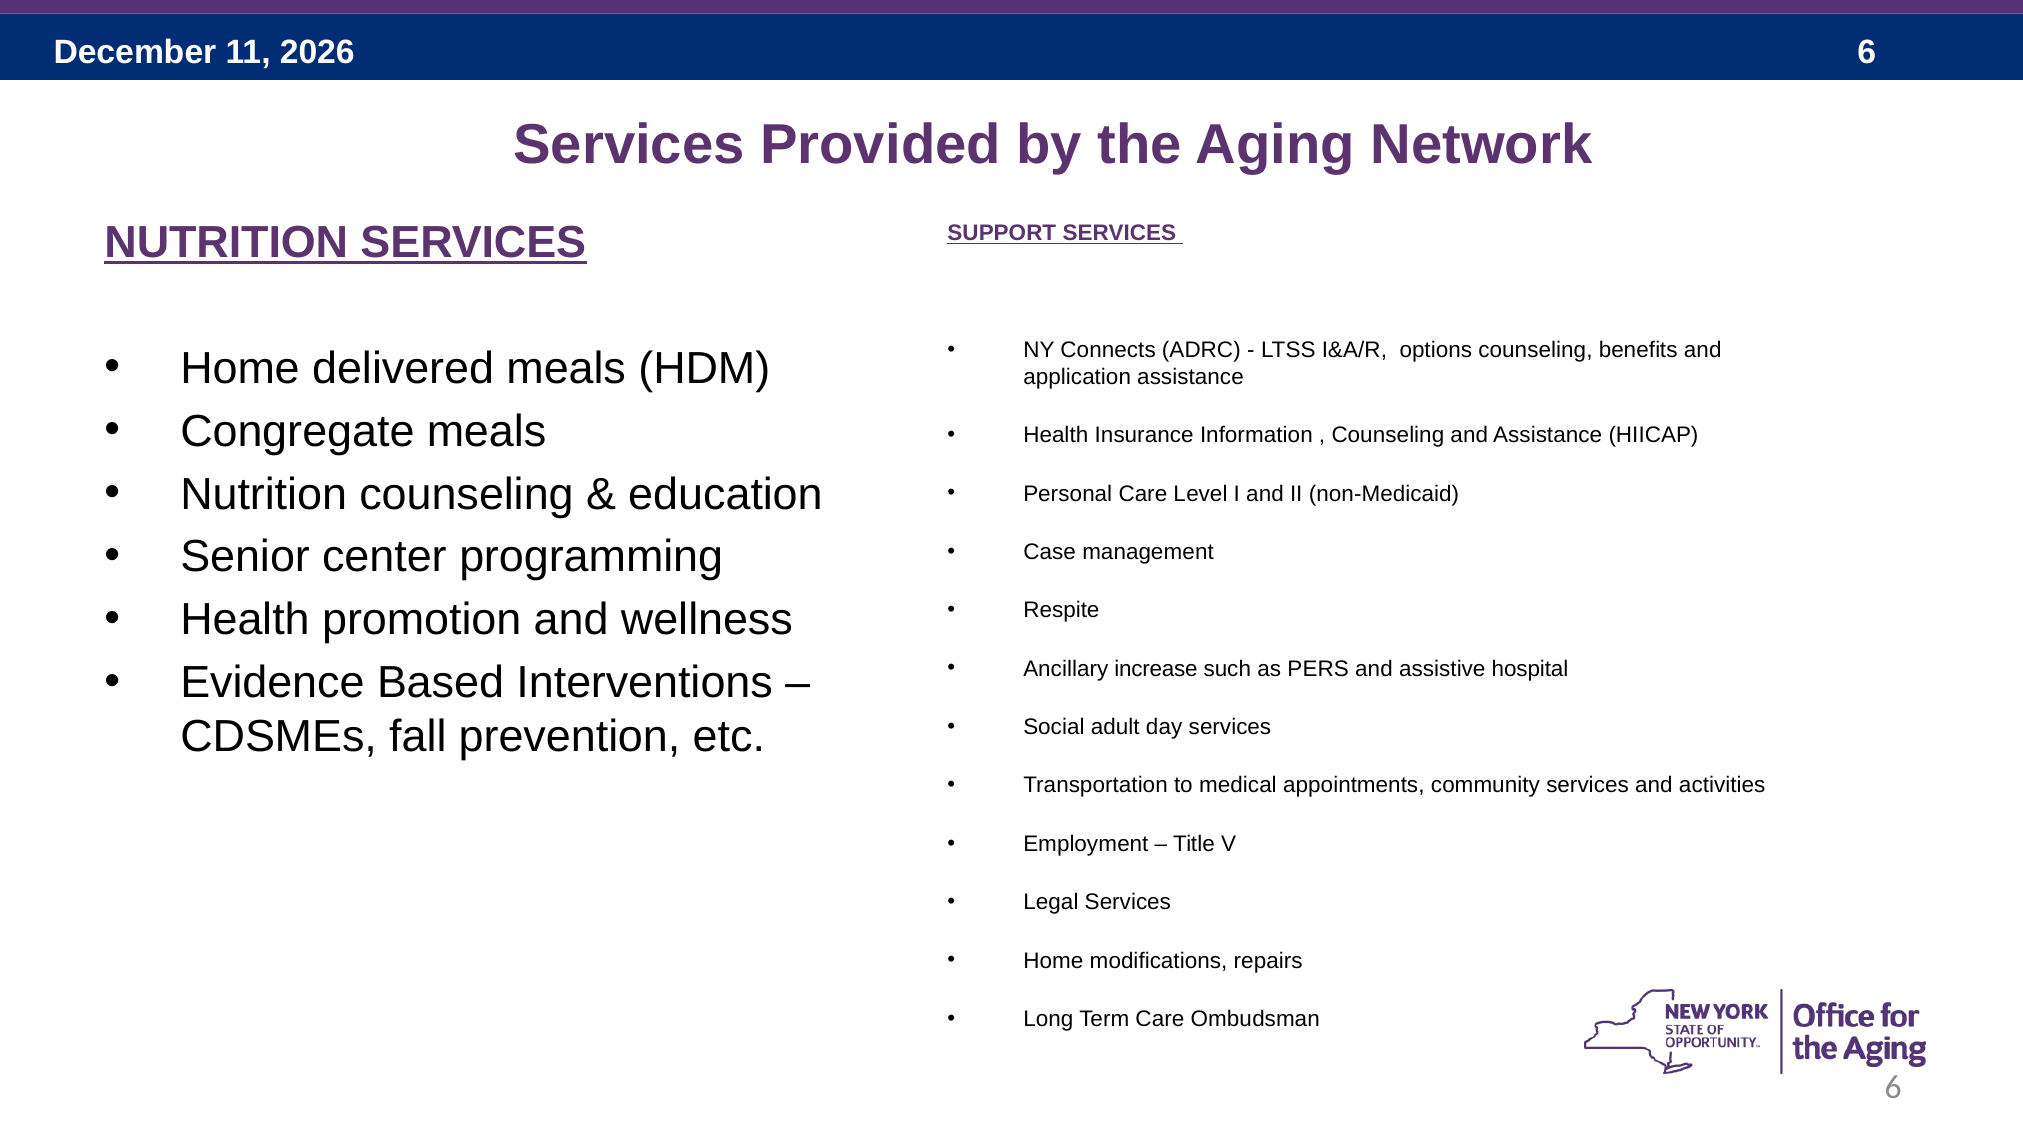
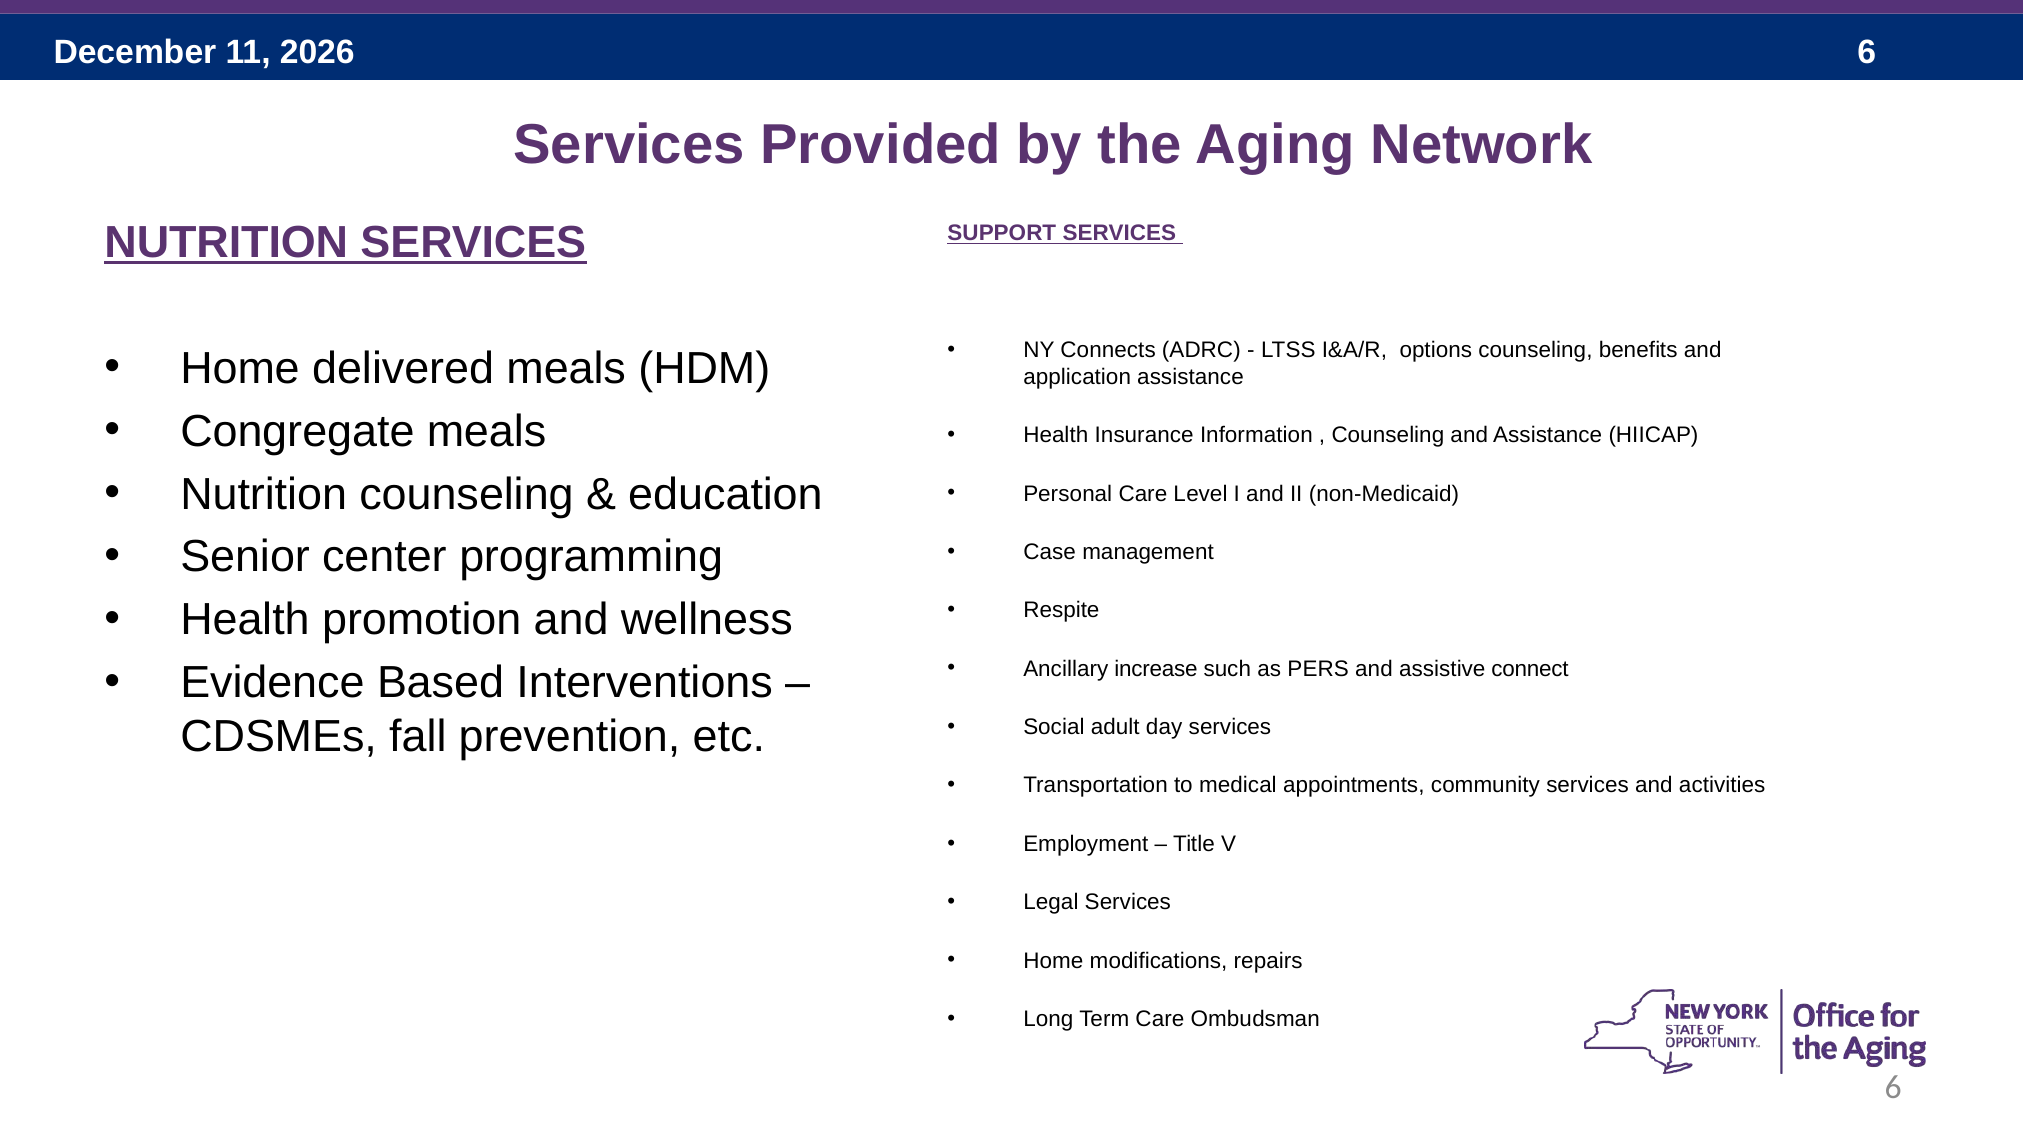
hospital: hospital -> connect (1530, 669)
